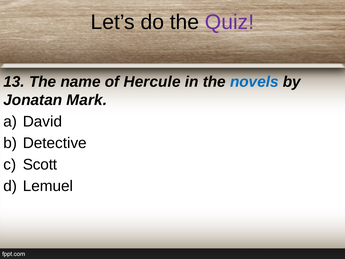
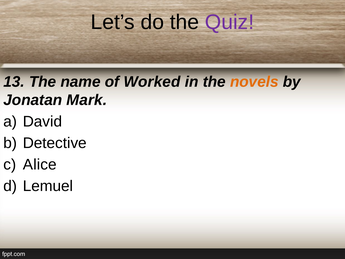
Hercule: Hercule -> Worked (152, 82)
novels colour: blue -> orange (254, 82)
Scott: Scott -> Alice (40, 164)
